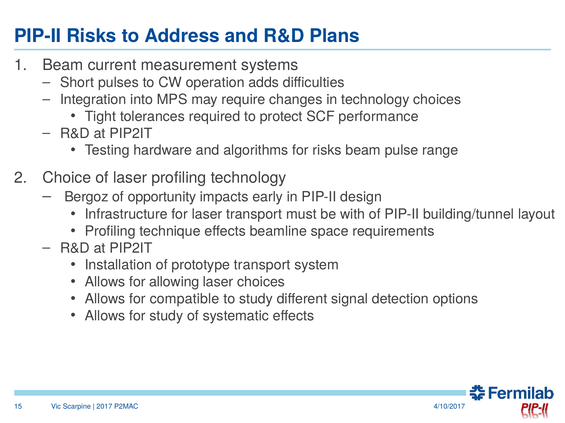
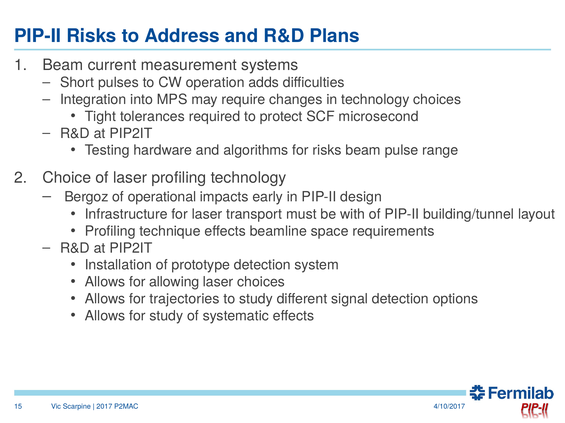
performance: performance -> microsecond (379, 117)
opportunity: opportunity -> operational (162, 197)
prototype transport: transport -> detection (262, 265)
compatible: compatible -> trajectories (185, 299)
